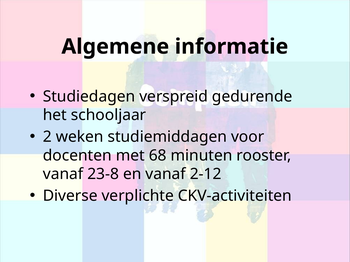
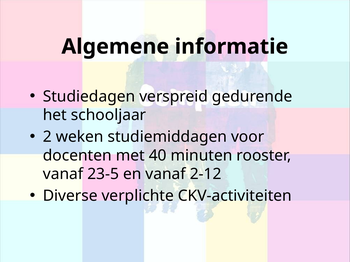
68: 68 -> 40 (158, 156)
23-8: 23-8 -> 23-5 (103, 174)
